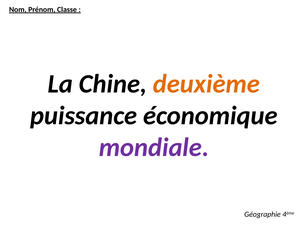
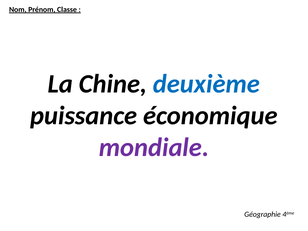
deuxième colour: orange -> blue (206, 84)
